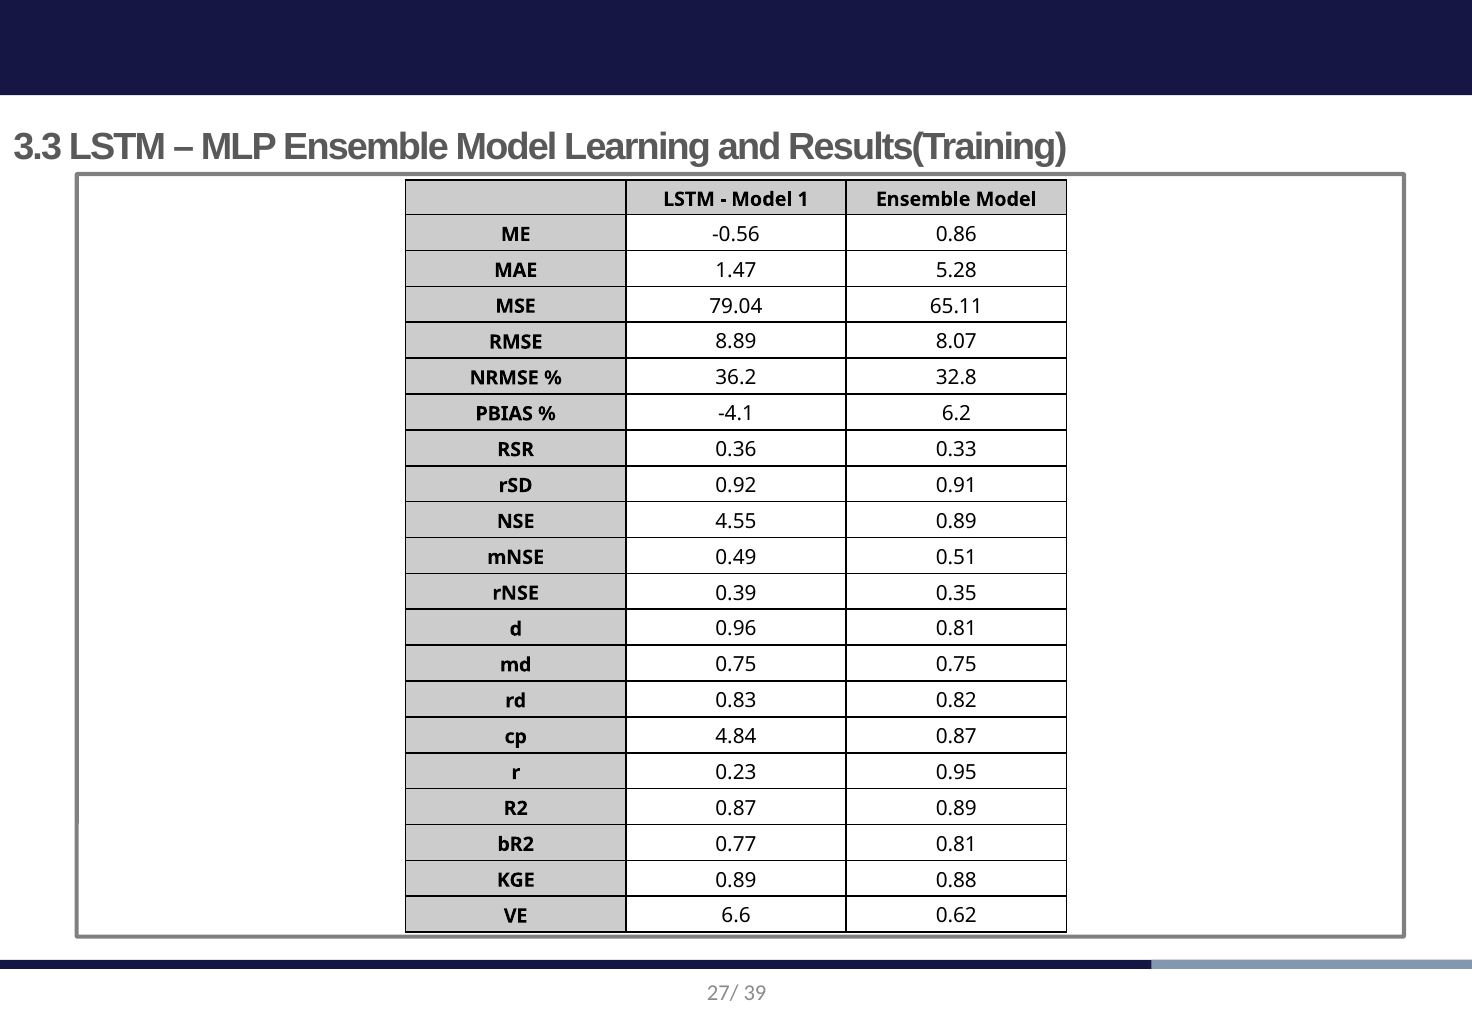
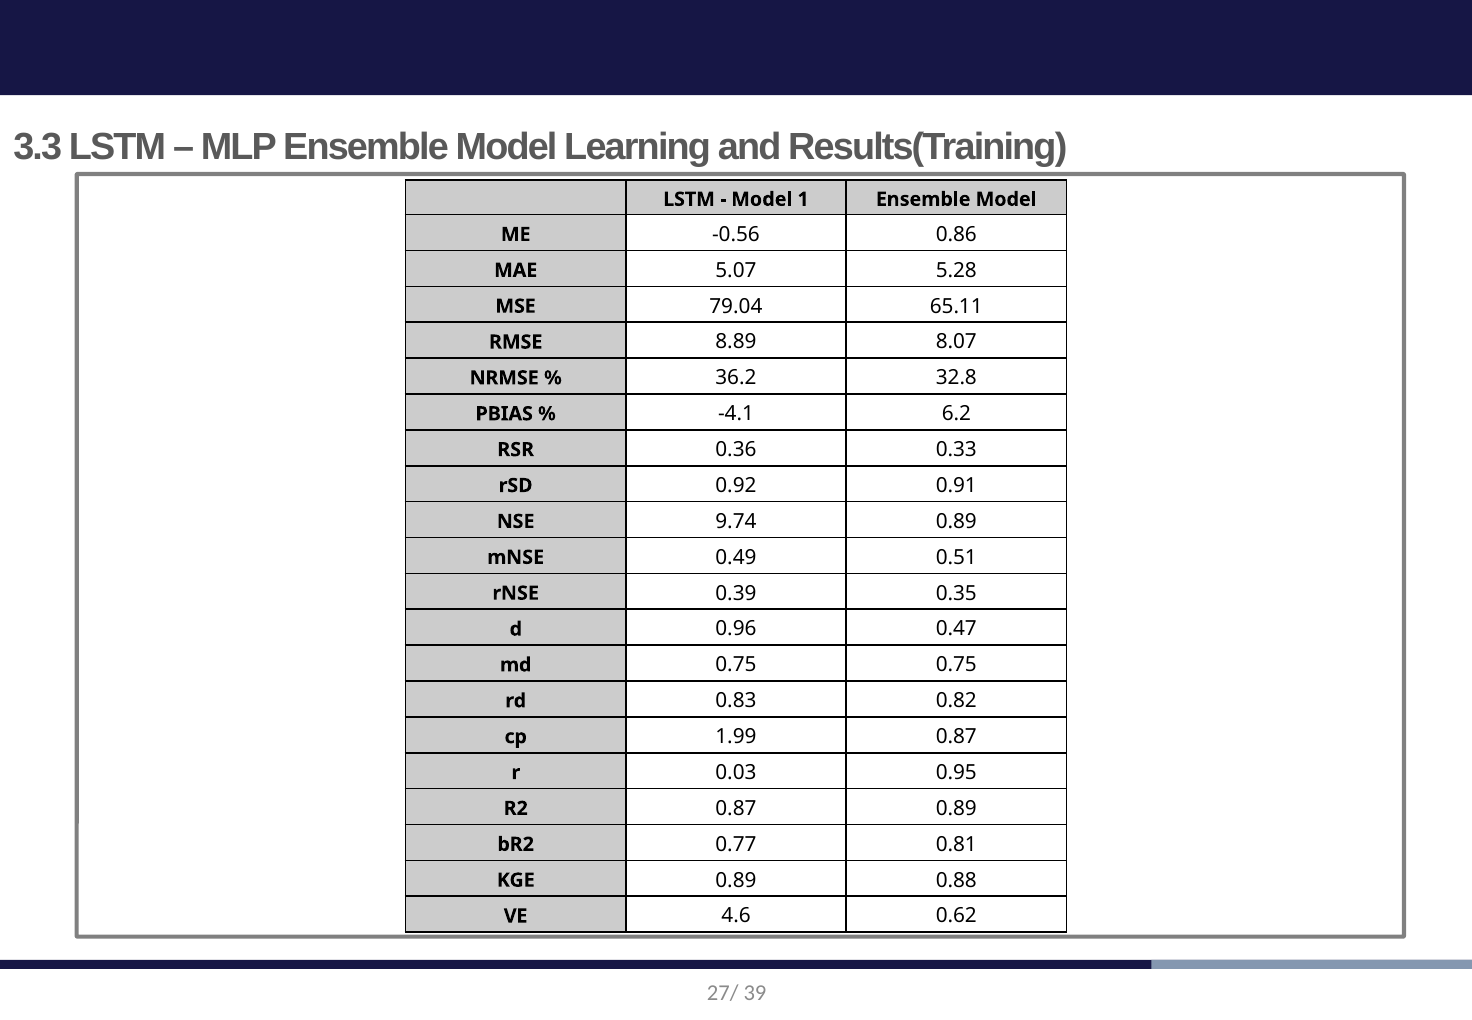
1.47: 1.47 -> 5.07 (736, 270)
4.55: 4.55 -> 9.74 (736, 521)
0.96 0.81: 0.81 -> 0.47 (956, 629)
4.84: 4.84 -> 1.99 (736, 736)
0.23: 0.23 -> 0.03 (736, 772)
6.6: 6.6 -> 4.6 (736, 916)
